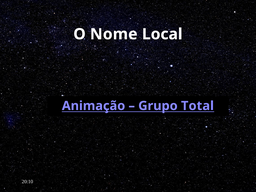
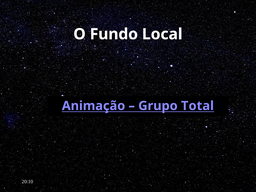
Nome: Nome -> Fundo (114, 34)
